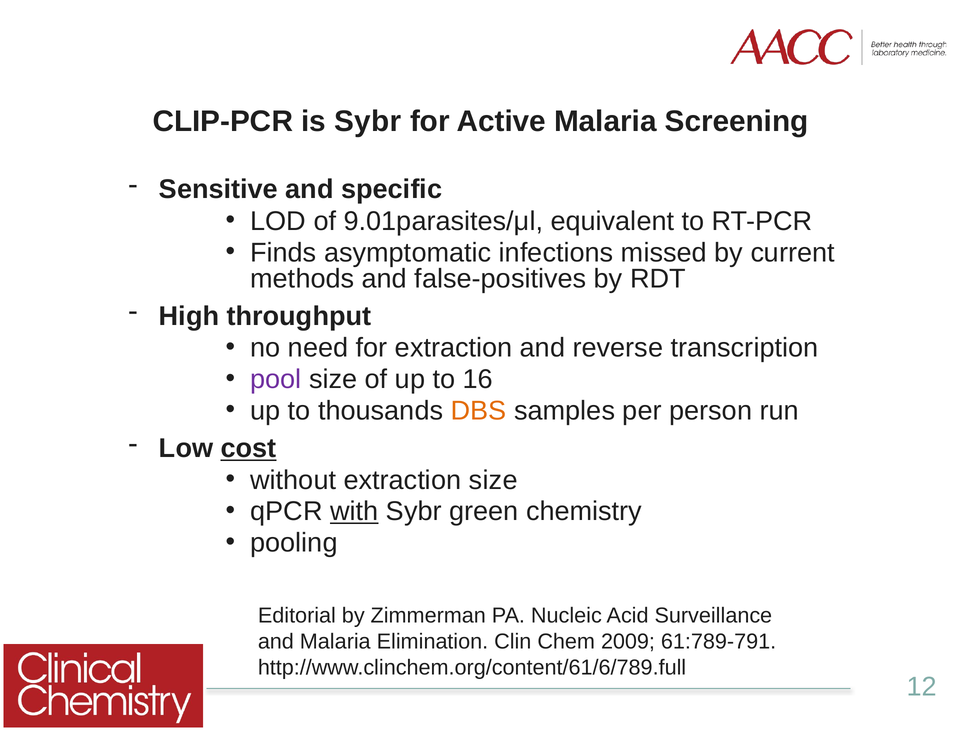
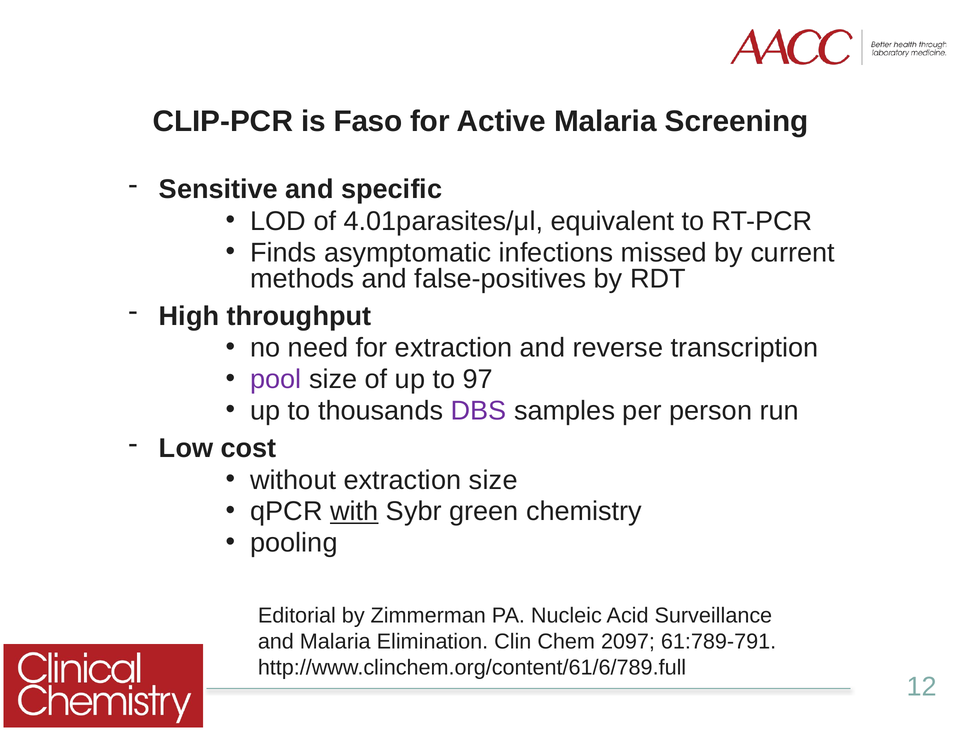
is Sybr: Sybr -> Faso (368, 121)
9.01parasites/μl: 9.01parasites/μl -> 4.01parasites/μl (443, 221)
16: 16 -> 97 (478, 379)
DBS colour: orange -> purple (479, 411)
cost underline: present -> none (249, 449)
2009: 2009 -> 2097 (628, 642)
